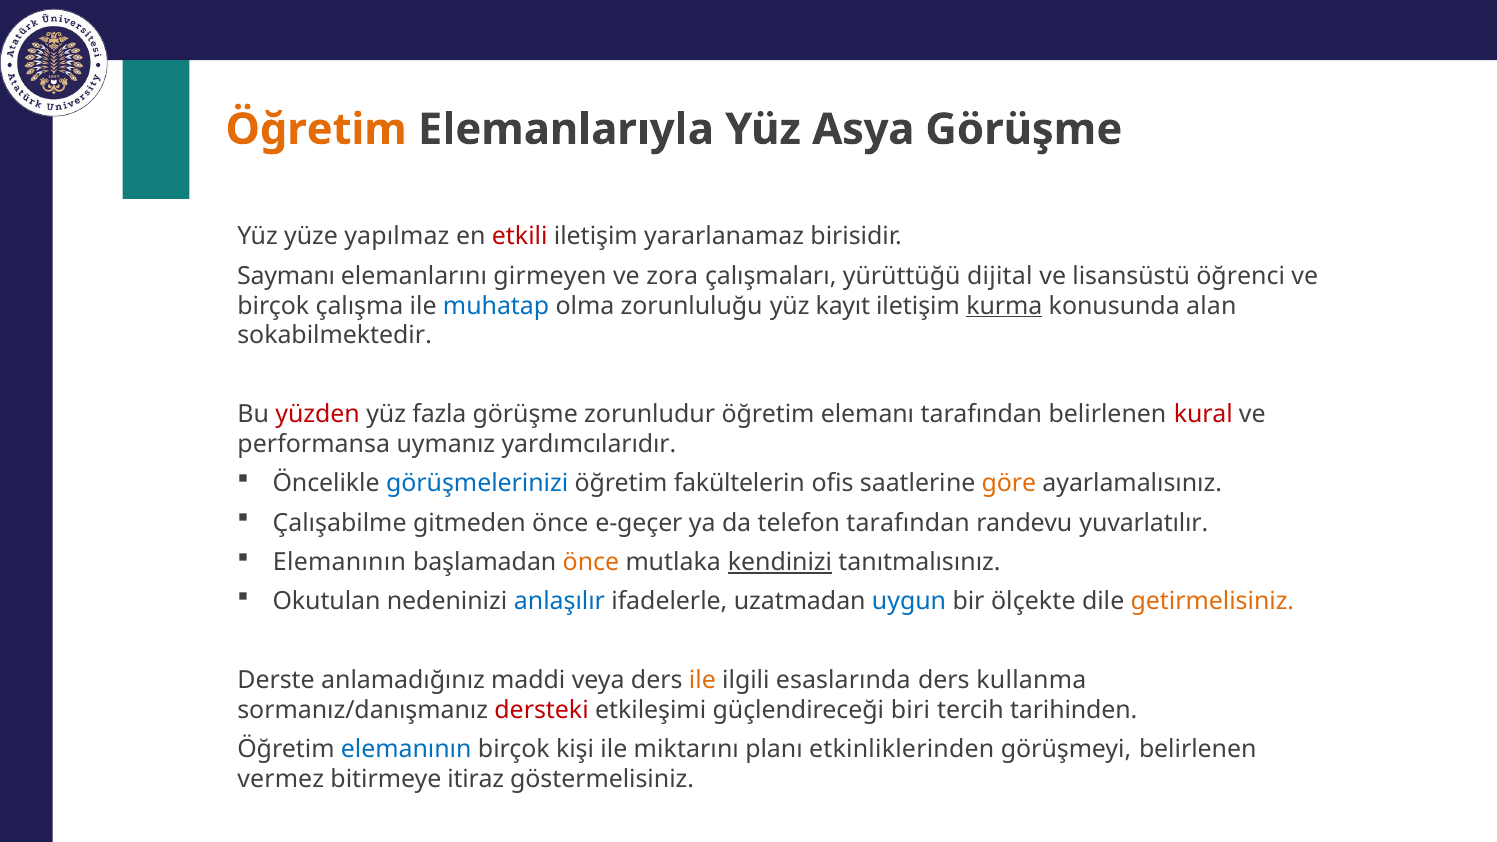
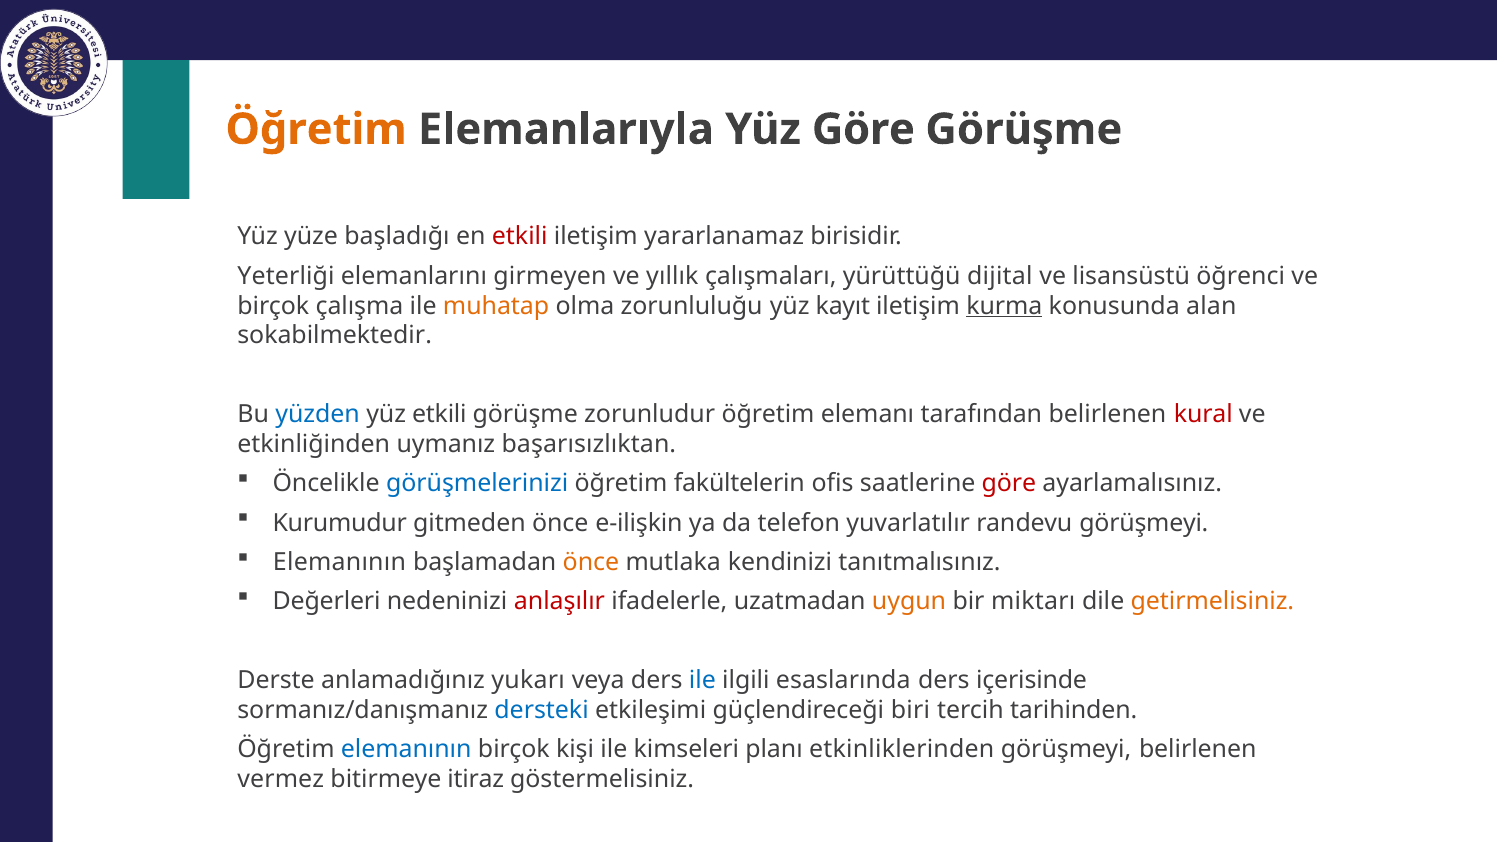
Yüz Asya: Asya -> Göre (863, 129)
yapılmaz: yapılmaz -> başladığı (397, 237)
Saymanı: Saymanı -> Yeterliği (286, 276)
zora: zora -> yıllık (672, 276)
muhatap colour: blue -> orange (496, 306)
yüzden colour: red -> blue (318, 414)
yüz fazla: fazla -> etkili (439, 414)
performansa: performansa -> etkinliğinden (314, 444)
yardımcılarıdır: yardımcılarıdır -> başarısızlıktan (589, 444)
göre colour: orange -> red (1009, 484)
Çalışabilme: Çalışabilme -> Kurumudur (340, 523)
e-geçer: e-geçer -> e-ilişkin (639, 523)
telefon tarafından: tarafından -> yuvarlatılır (908, 523)
randevu yuvarlatılır: yuvarlatılır -> görüşmeyi (1144, 523)
kendinizi underline: present -> none (780, 562)
Okutulan: Okutulan -> Değerleri (327, 601)
anlaşılır colour: blue -> red (559, 601)
uygun colour: blue -> orange (909, 601)
ölçekte: ölçekte -> miktarı (1033, 601)
maddi: maddi -> yukarı (528, 680)
ile colour: orange -> blue (702, 680)
kullanma: kullanma -> içerisinde (1032, 680)
dersteki colour: red -> blue (542, 710)
miktarını: miktarını -> kimseleri (686, 749)
